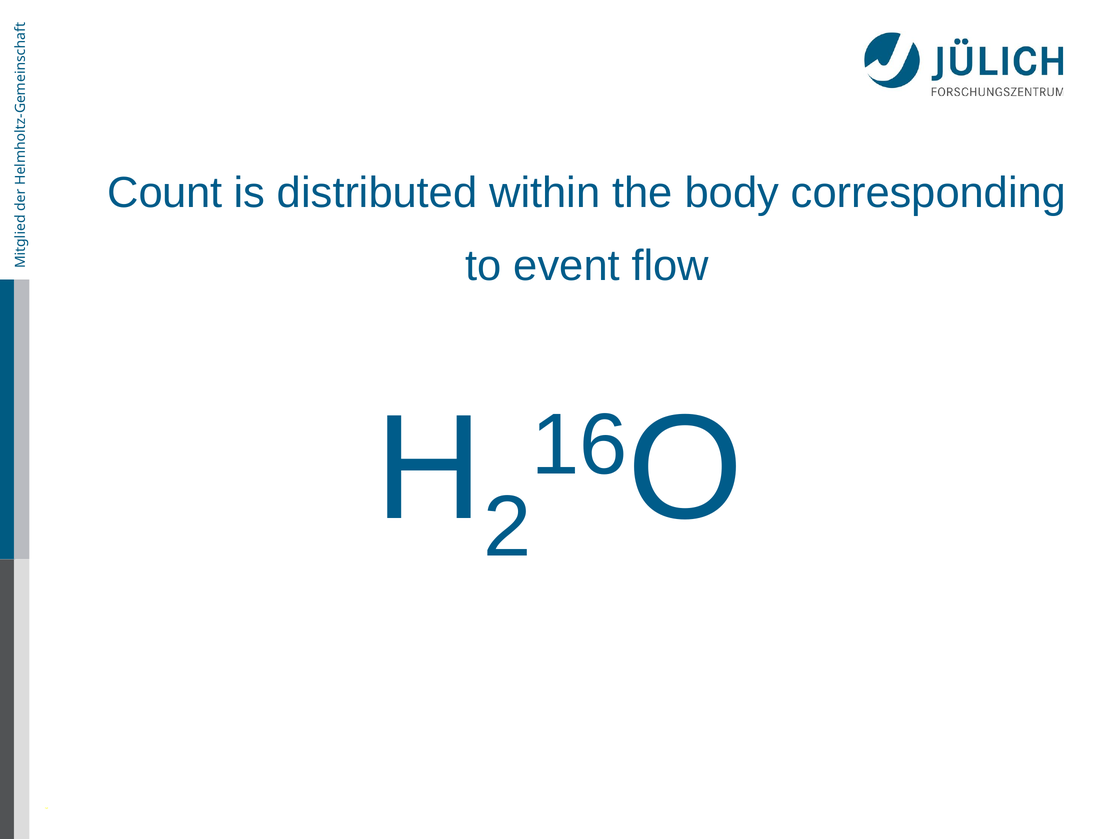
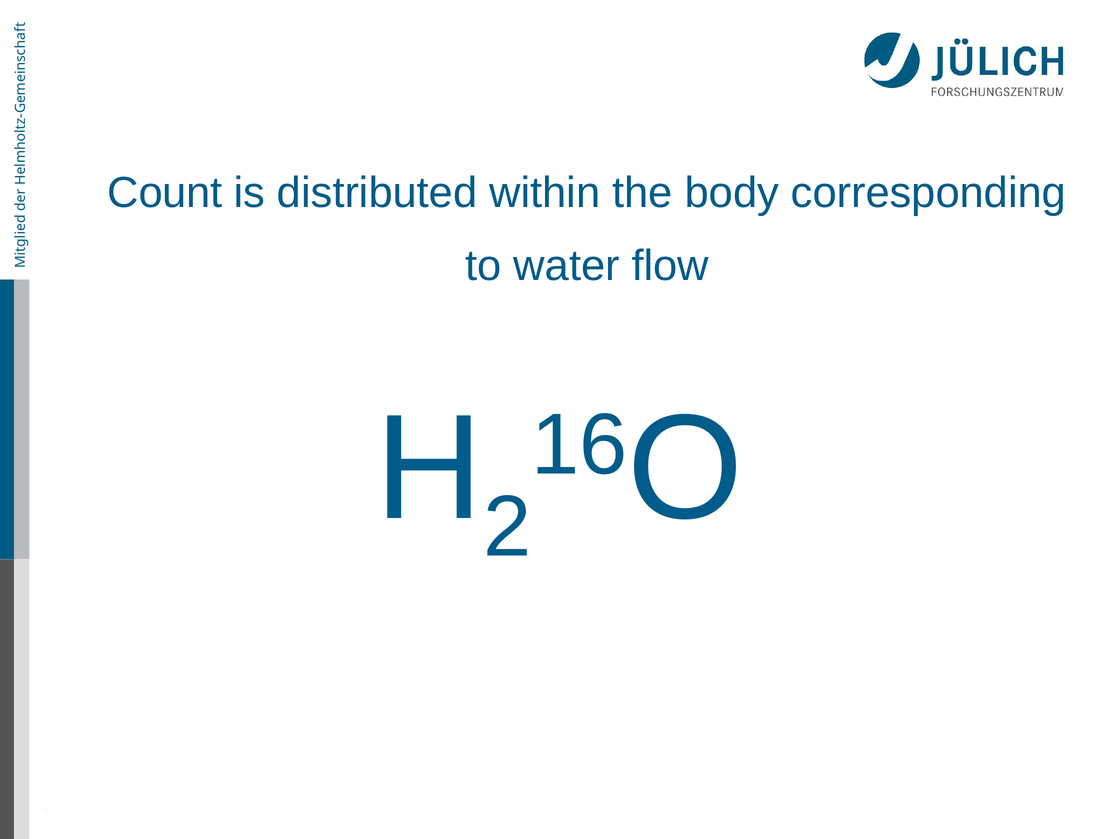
event: event -> water (567, 266)
